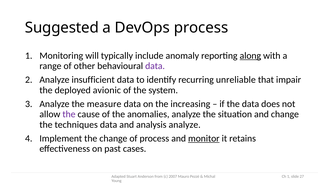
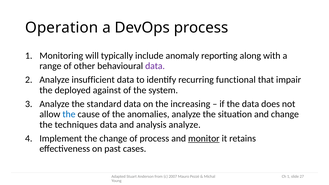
Suggested: Suggested -> Operation (62, 28)
along underline: present -> none (250, 56)
unreliable: unreliable -> functional (236, 80)
avionic: avionic -> against (107, 90)
measure: measure -> standard (104, 104)
the colour: purple -> blue (69, 114)
